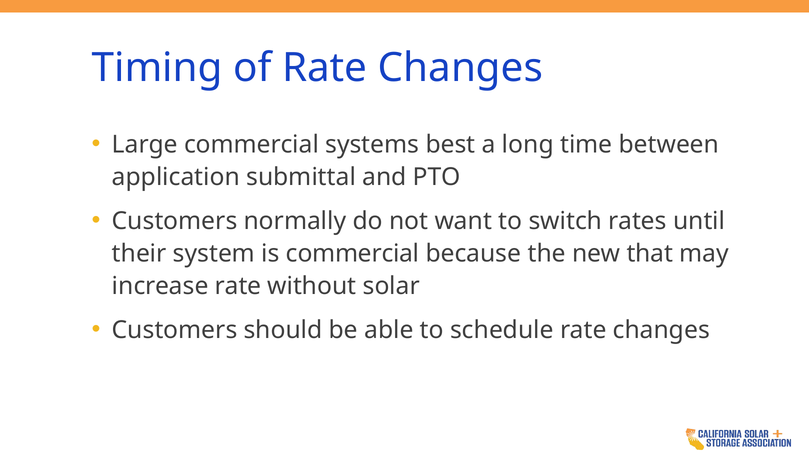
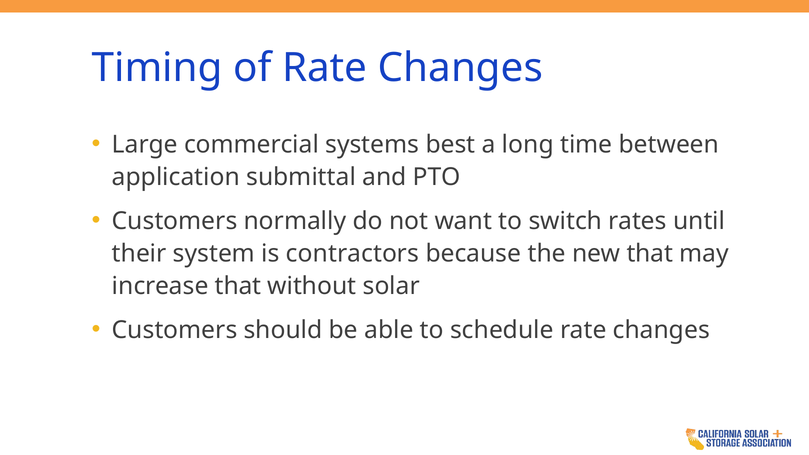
is commercial: commercial -> contractors (352, 254)
increase rate: rate -> that (238, 286)
